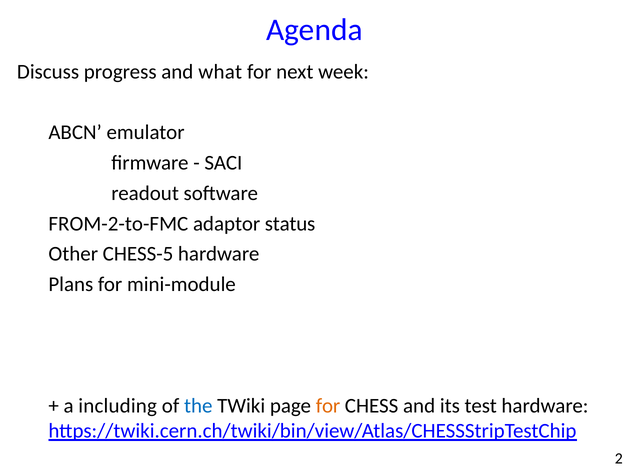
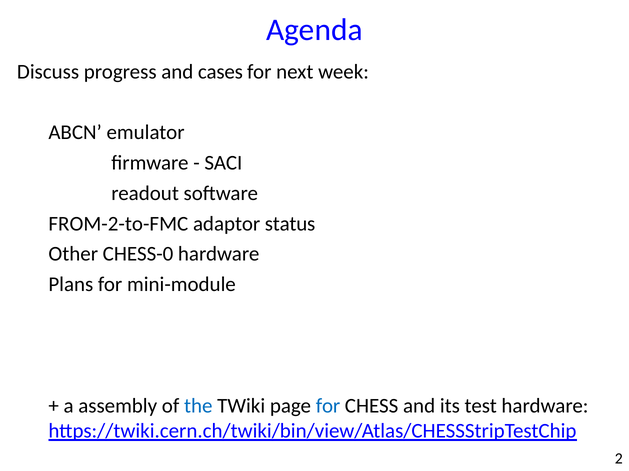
what: what -> cases (220, 72)
CHESS-5: CHESS-5 -> CHESS-0 (138, 254)
including: including -> assembly (118, 406)
for colour: orange -> blue (328, 406)
